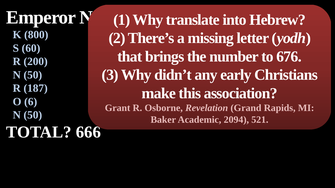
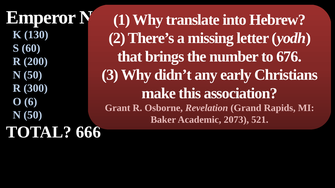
800: 800 -> 130 (36, 35)
187: 187 -> 300 (36, 88)
2094: 2094 -> 2073 (236, 120)
